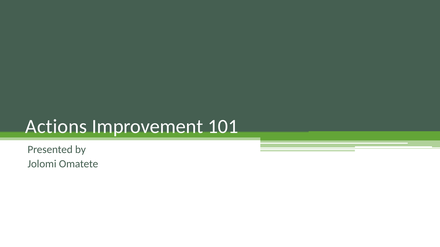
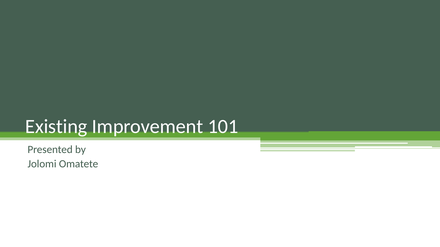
Actions: Actions -> Existing (56, 127)
